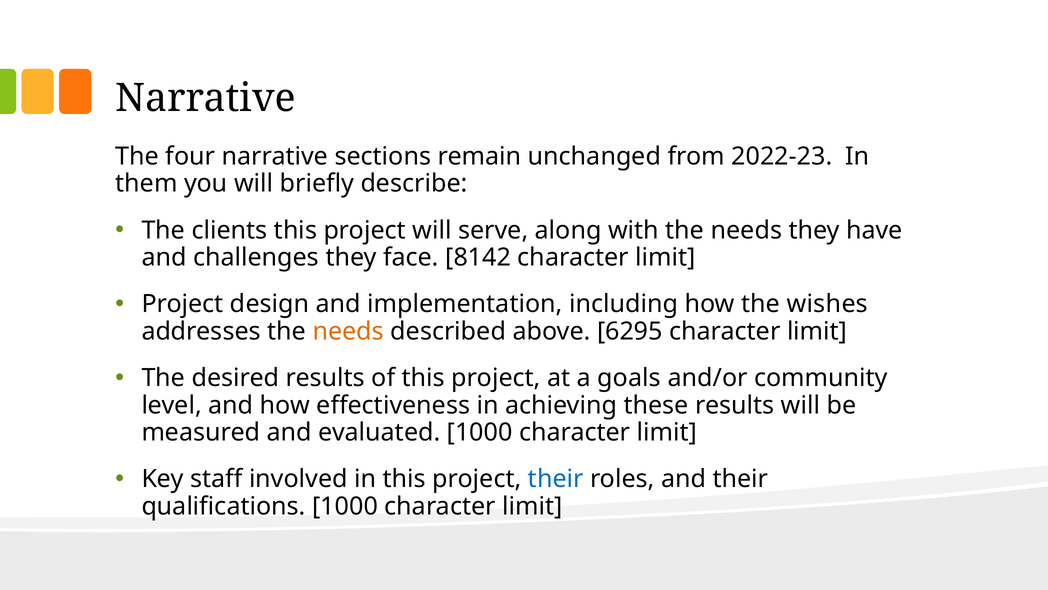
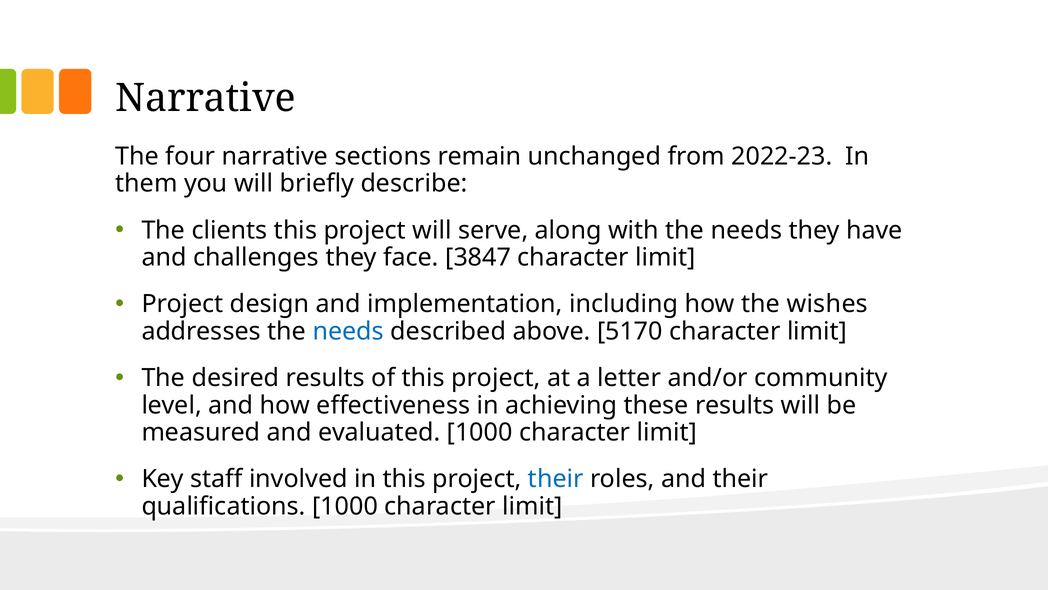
8142: 8142 -> 3847 (478, 257)
needs colour: orange -> blue (348, 331)
6295: 6295 -> 5170 (630, 331)
goals: goals -> letter (629, 378)
